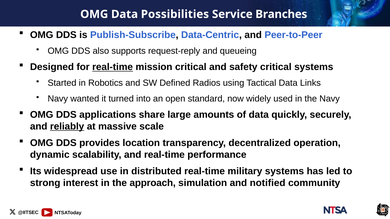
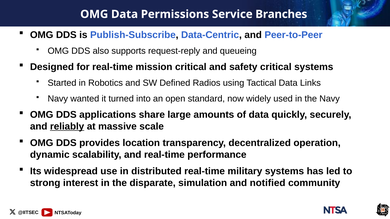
Possibilities: Possibilities -> Permissions (175, 14)
real-time underline: present -> none (113, 67)
approach: approach -> disparate (153, 183)
